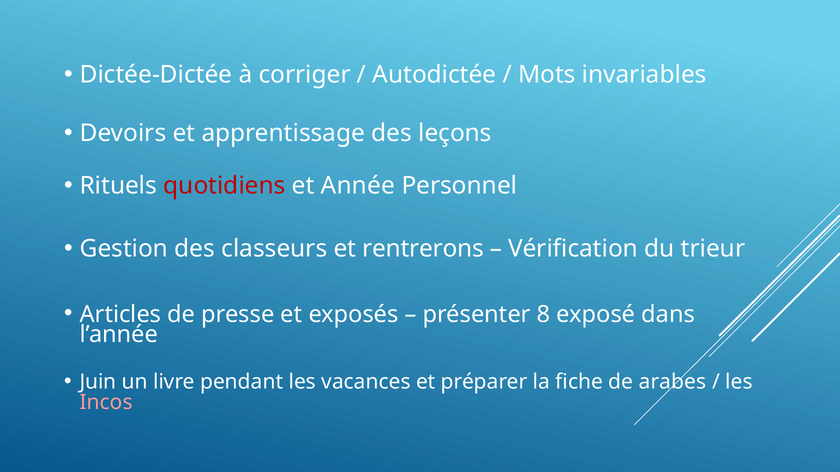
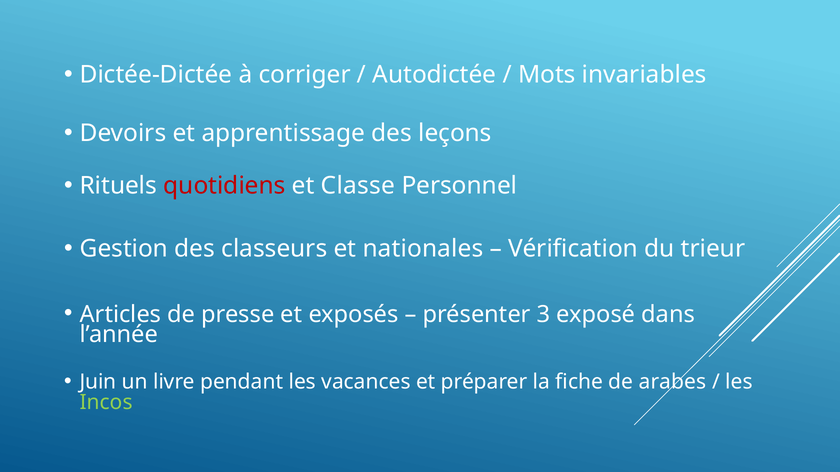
Année: Année -> Classe (358, 186)
rentrerons: rentrerons -> nationales (423, 249)
8: 8 -> 3 (544, 315)
Incos colour: pink -> light green (106, 403)
